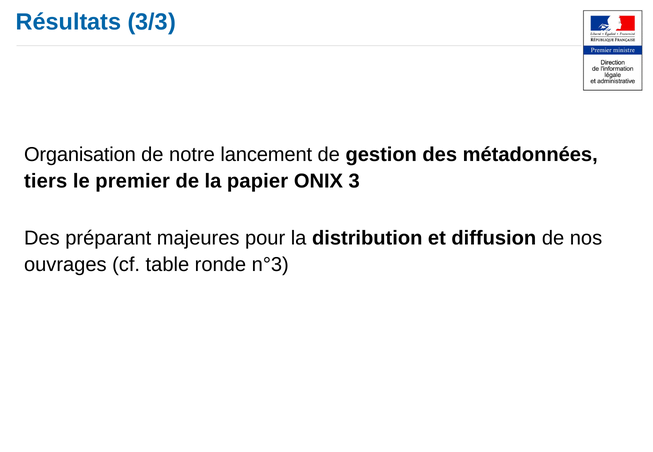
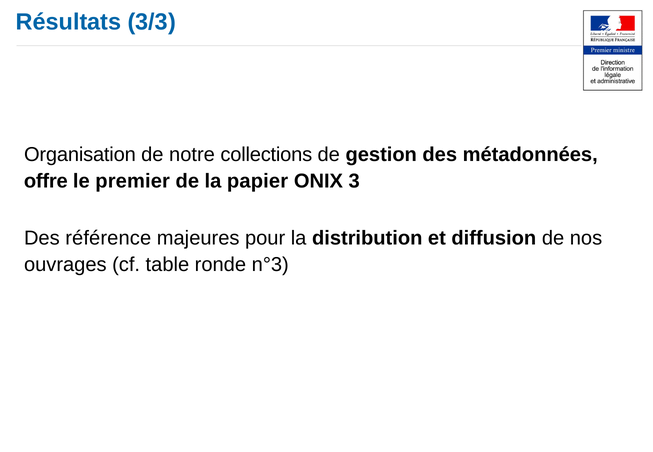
lancement: lancement -> collections (266, 155)
tiers: tiers -> offre (46, 181)
préparant: préparant -> référence (108, 238)
